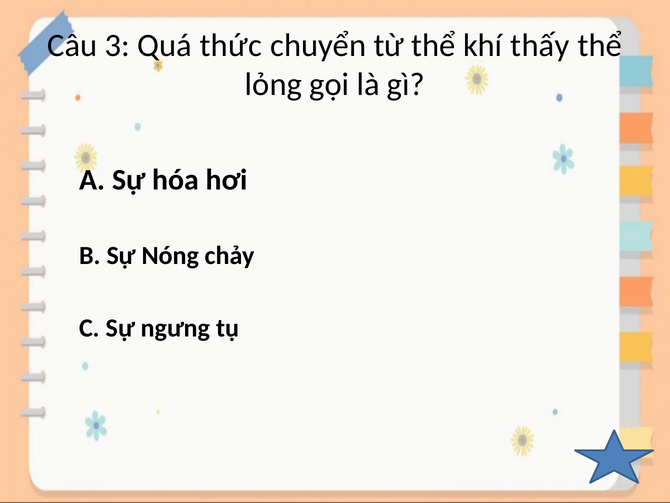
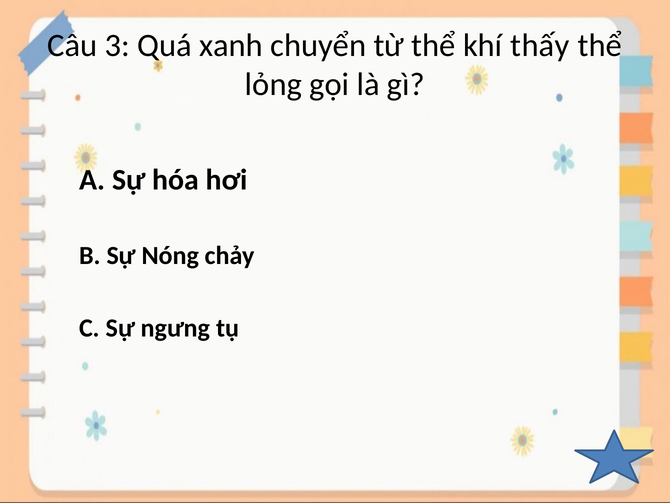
thức: thức -> xanh (231, 45)
